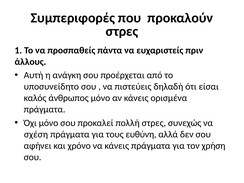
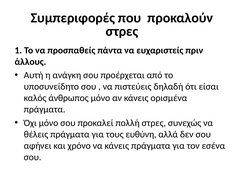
σχέση: σχέση -> θέλεις (36, 134)
χρήση: χρήση -> εσένα (213, 146)
